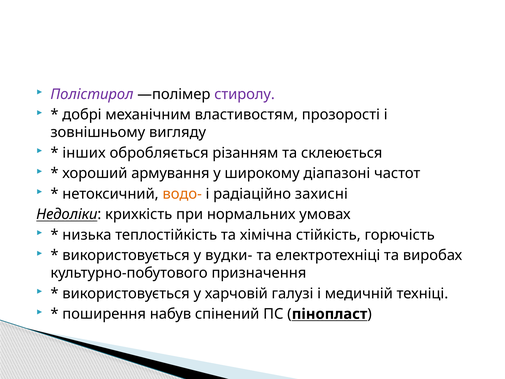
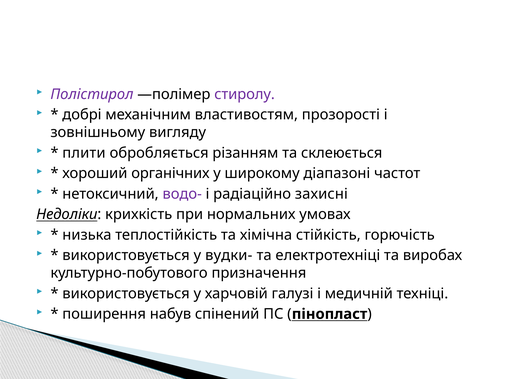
інших: інших -> плити (84, 153)
армування: армування -> органічних (170, 173)
водо- colour: orange -> purple (182, 194)
